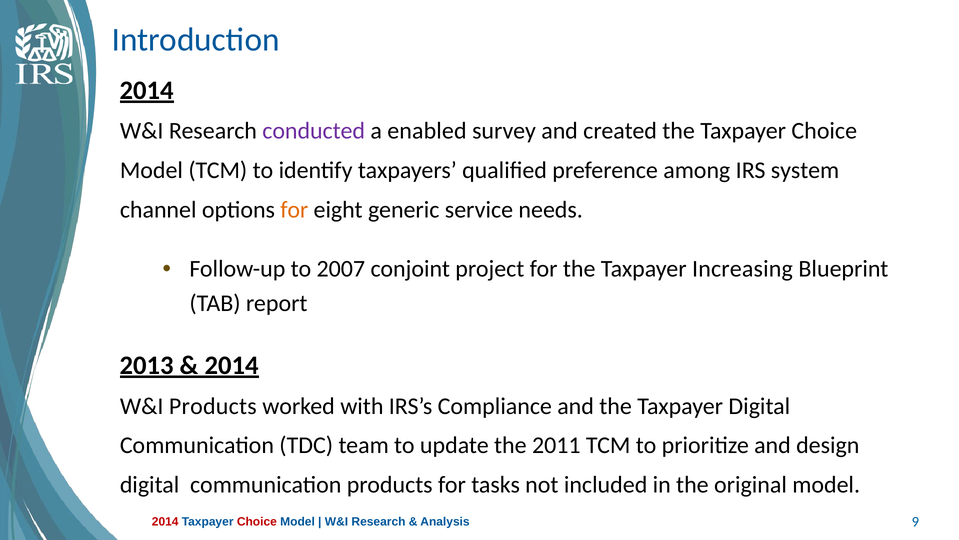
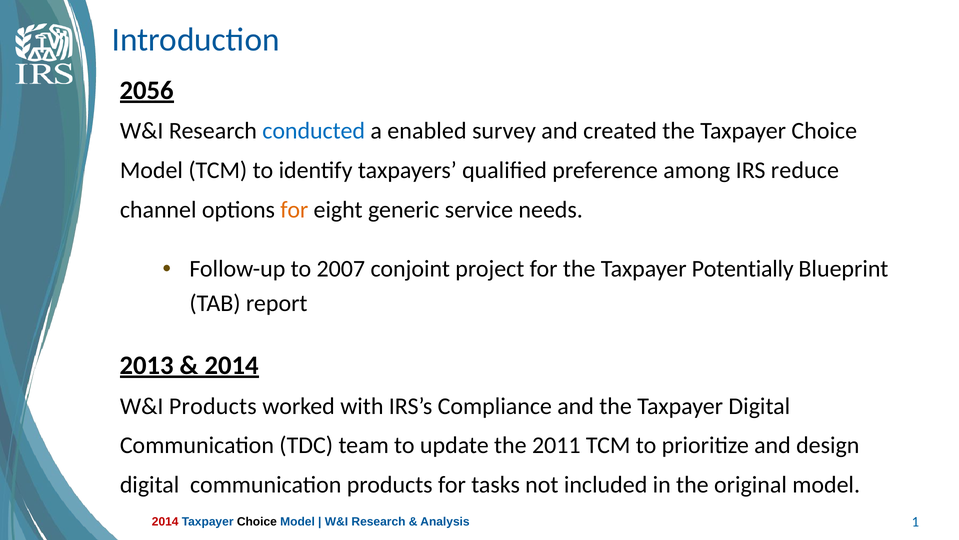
2014: 2014 -> 2056 (147, 90)
conducted colour: purple -> blue (314, 131)
system: system -> reduce (805, 170)
Increasing: Increasing -> Potentially (743, 268)
Choice colour: red -> black (257, 521)
9: 9 -> 1 (915, 522)
